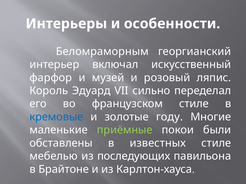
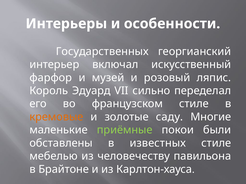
Беломраморным: Беломраморным -> Государственных (102, 52)
кремовые colour: blue -> orange (56, 117)
году: году -> саду (170, 117)
последующих: последующих -> человечеству (134, 157)
